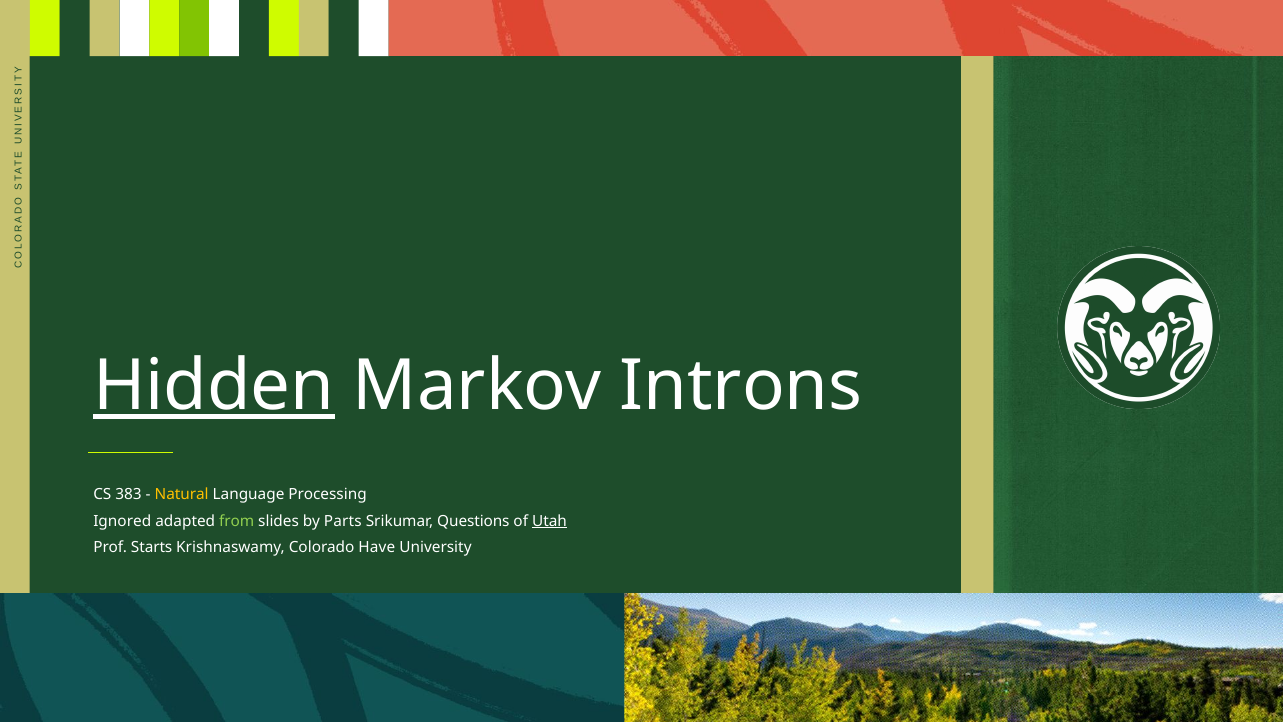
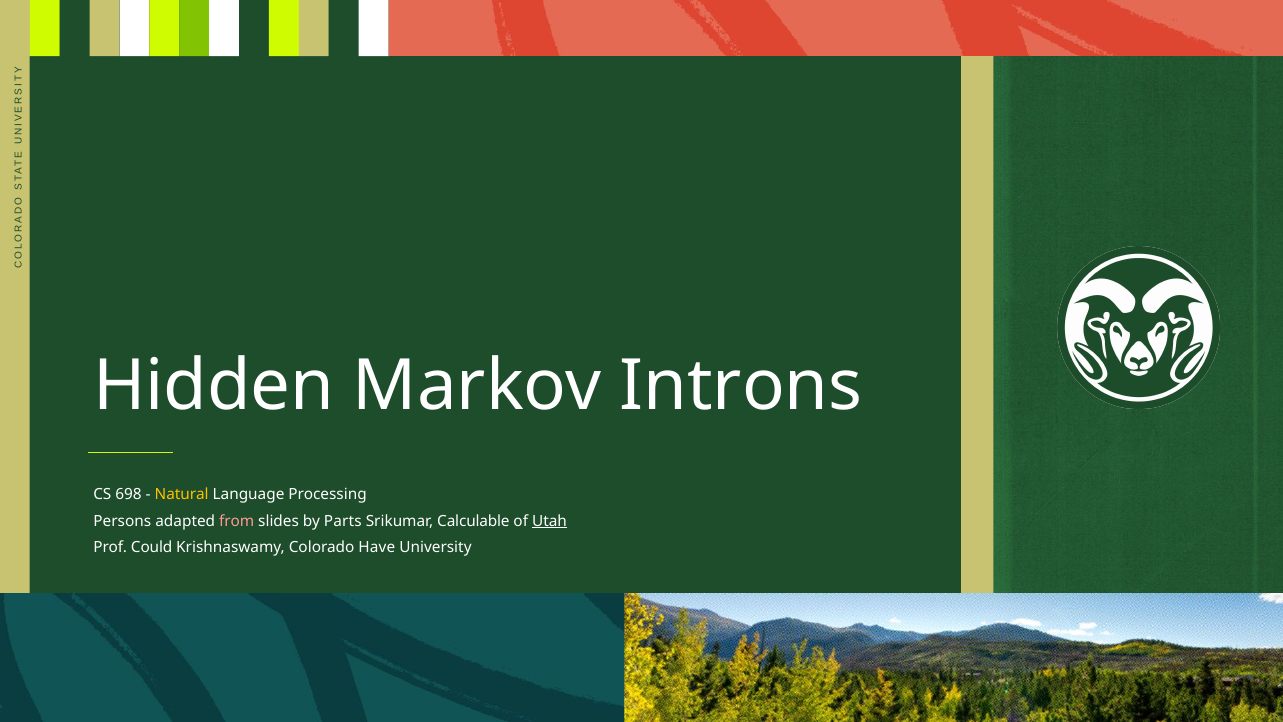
Hidden underline: present -> none (214, 386)
383: 383 -> 698 (129, 494)
Ignored: Ignored -> Persons (122, 521)
from colour: light green -> pink (237, 521)
Questions: Questions -> Calculable (473, 521)
Starts: Starts -> Could (152, 548)
